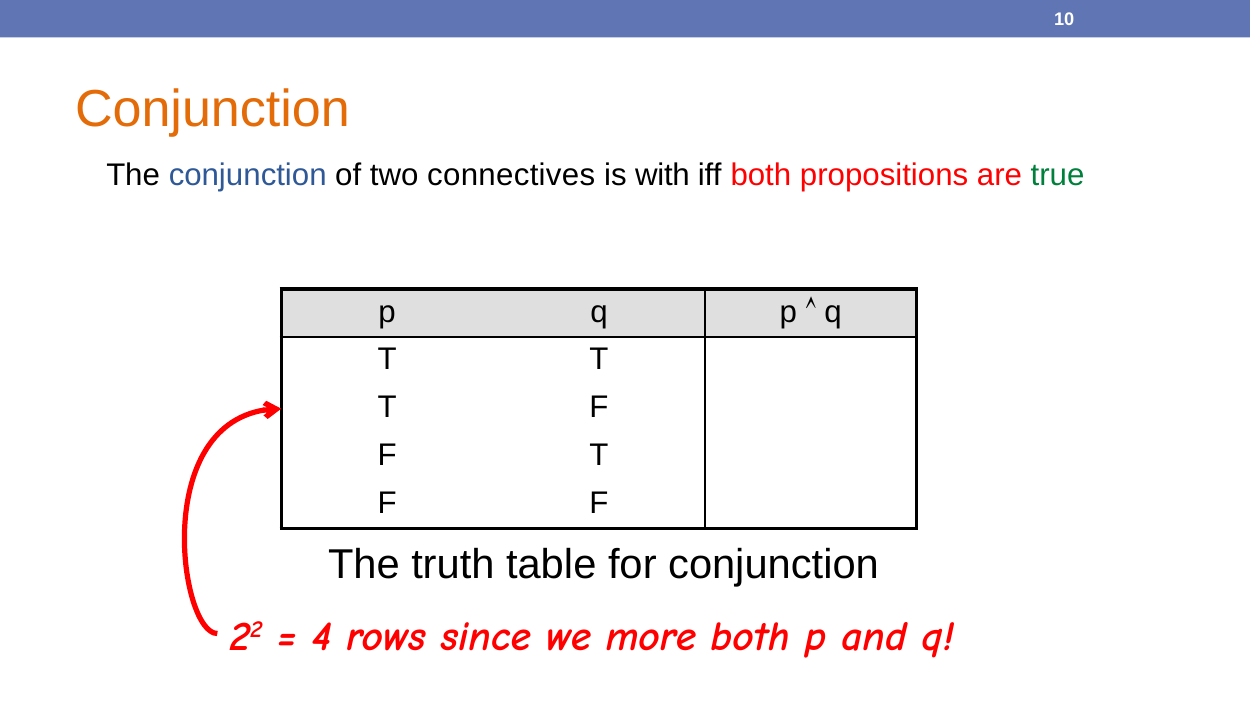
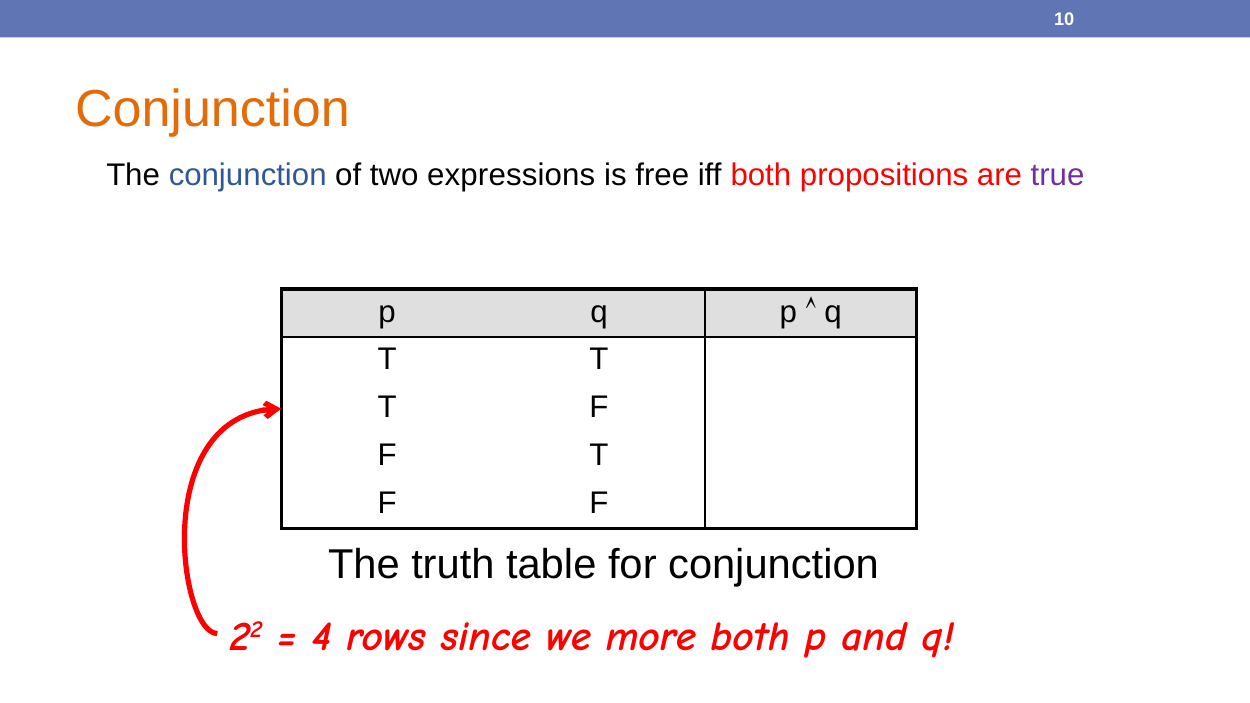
connectives: connectives -> expressions (511, 176)
with: with -> free (662, 176)
true colour: green -> purple (1058, 176)
